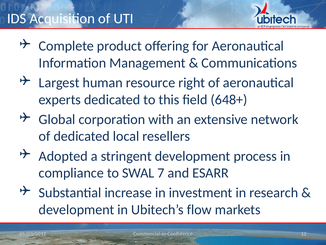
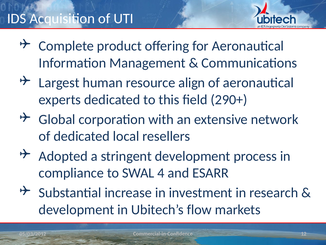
right: right -> align (192, 83)
648+: 648+ -> 290+ (229, 99)
7: 7 -> 4 (161, 173)
